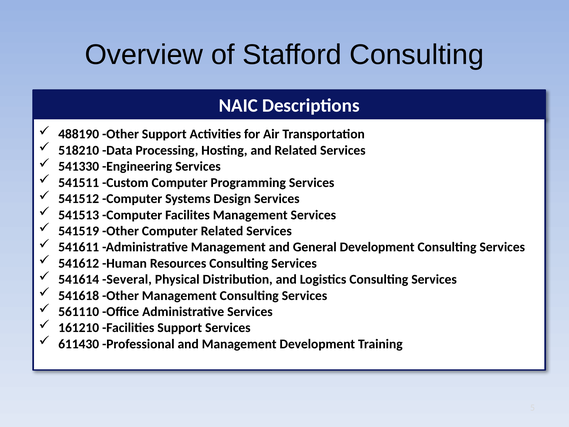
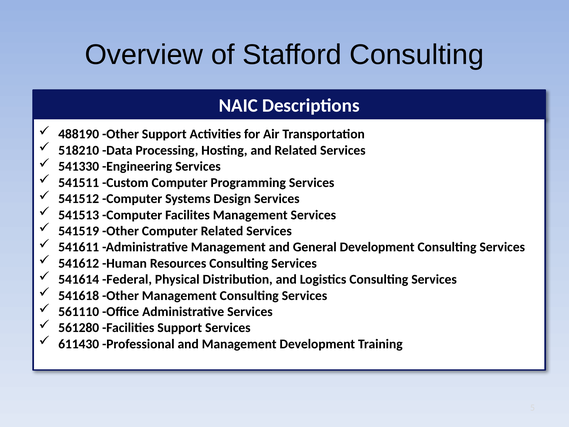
Several: Several -> Federal (127, 279)
161210: 161210 -> 561280 (79, 328)
